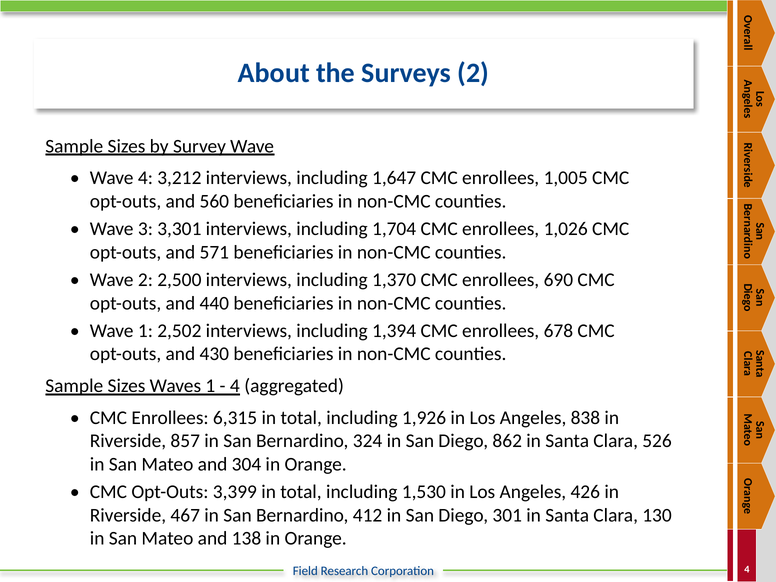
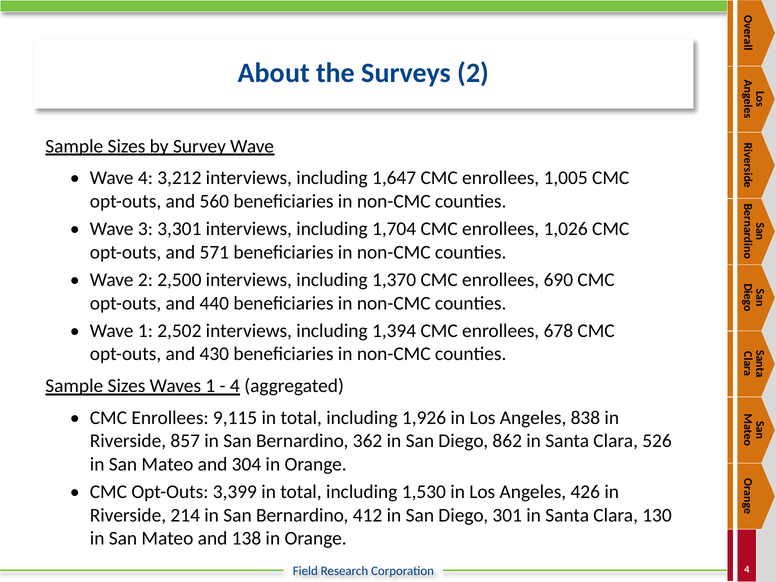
6,315: 6,315 -> 9,115 (235, 418)
324: 324 -> 362 (368, 441)
467: 467 -> 214 (185, 515)
